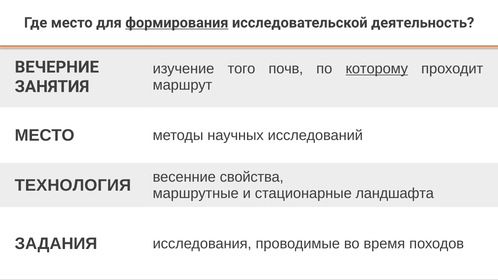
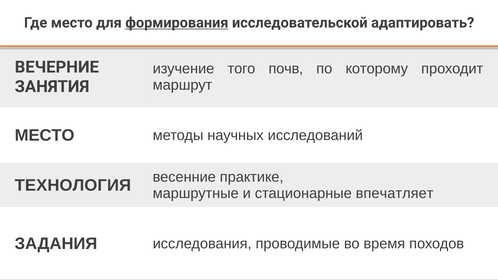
деятельность: деятельность -> адаптировать (423, 23)
которому underline: present -> none (377, 69)
свойства: свойства -> практике (252, 177)
ландшафта: ландшафта -> впечатляет (395, 193)
